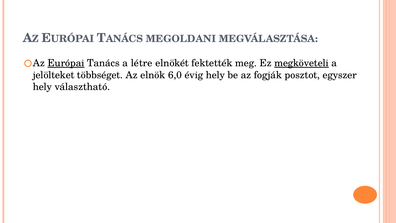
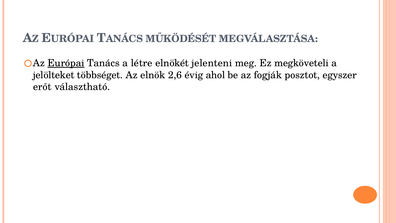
MEGOLDANI: MEGOLDANI -> MŰKÖDÉSÉT (181, 39)
fektették: fektették -> jelenteni (212, 63)
megköveteli underline: present -> none (302, 63)
6,0: 6,0 -> 2,6 (175, 75)
évig hely: hely -> ahol (215, 75)
hely: hely -> erőt (42, 87)
